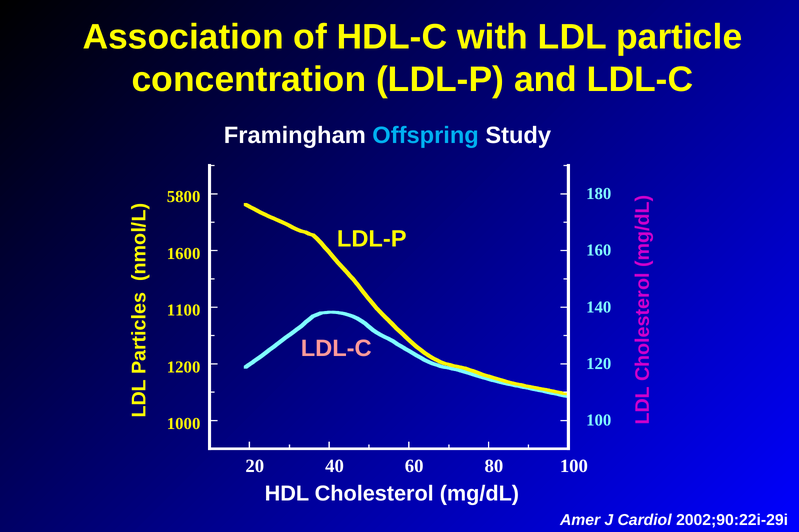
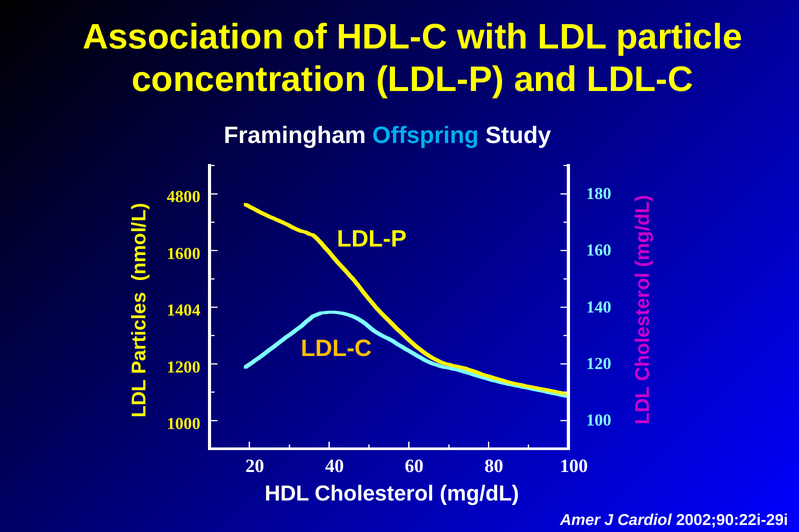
5800: 5800 -> 4800 (184, 197)
1100: 1100 -> 1404 (184, 311)
LDL-C colour: pink -> yellow (336, 349)
